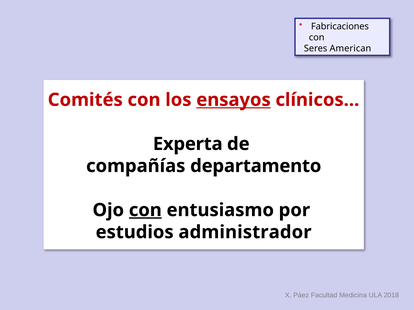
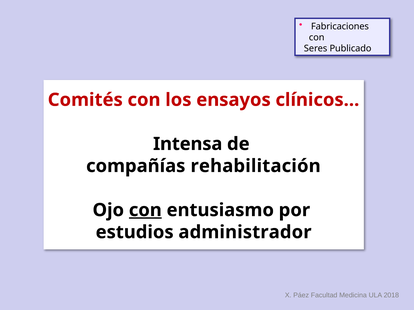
American: American -> Publicado (351, 49)
ensayos underline: present -> none (234, 100)
Experta: Experta -> Intensa (188, 144)
departamento: departamento -> rehabilitación (256, 166)
